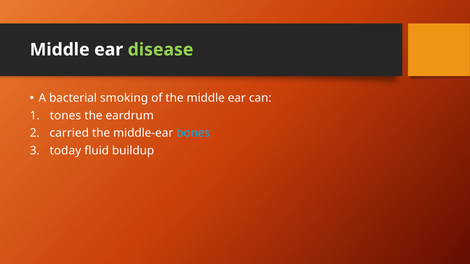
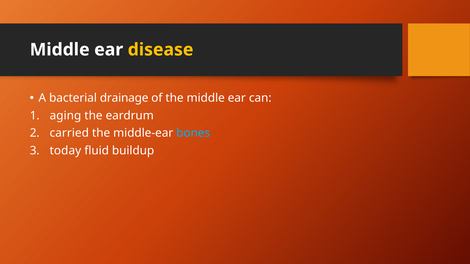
disease colour: light green -> yellow (161, 50)
smoking: smoking -> drainage (124, 98)
tones: tones -> aging (65, 116)
